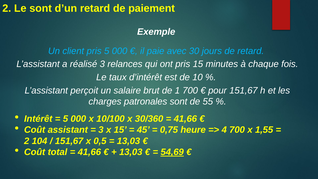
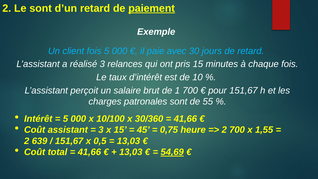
paiement underline: none -> present (152, 8)
client pris: pris -> fois (94, 51)
4: 4 -> 2 (224, 130)
104: 104 -> 639 (40, 141)
